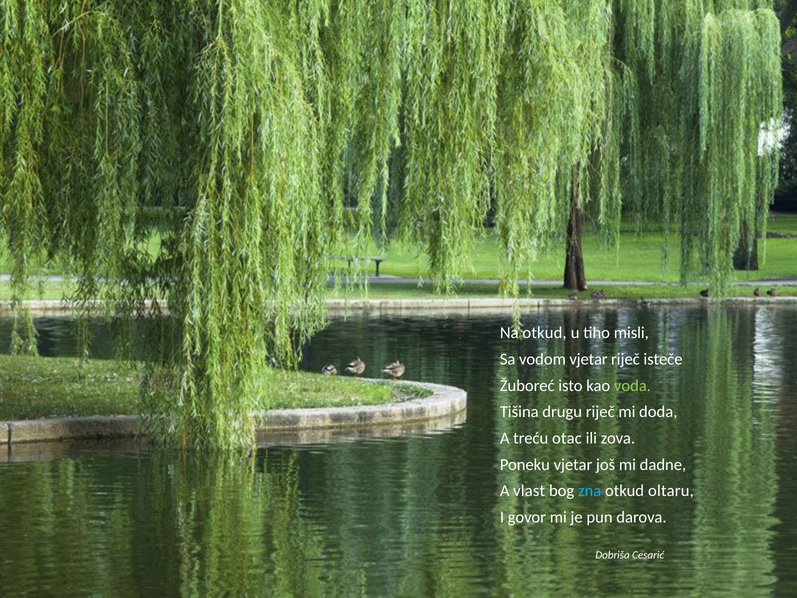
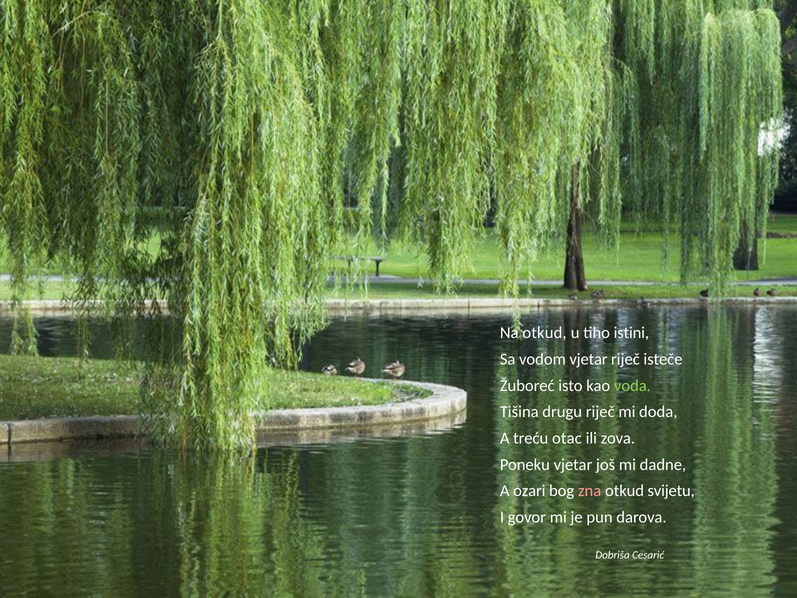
misli: misli -> istini (631, 333)
vlast: vlast -> ozari (529, 491)
zna colour: light blue -> pink (590, 491)
oltaru: oltaru -> svijetu (671, 491)
